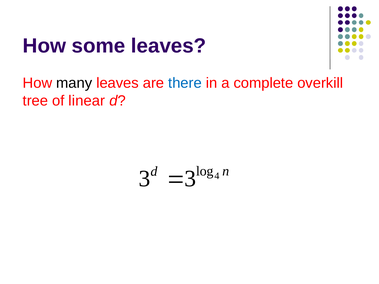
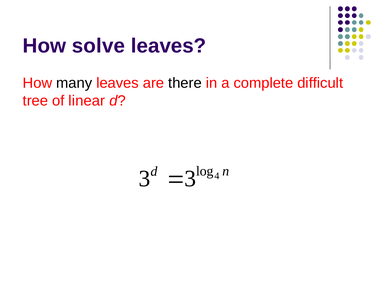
some: some -> solve (98, 46)
there colour: blue -> black (185, 83)
overkill: overkill -> difficult (320, 83)
